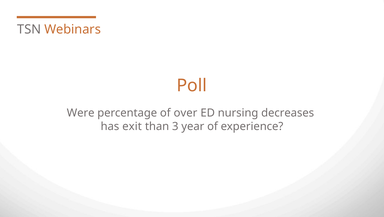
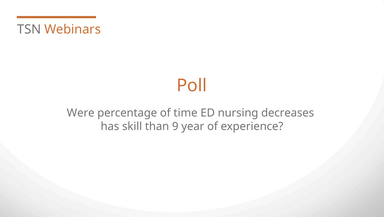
over: over -> time (186, 113)
exit: exit -> skill (132, 126)
3: 3 -> 9 (175, 126)
